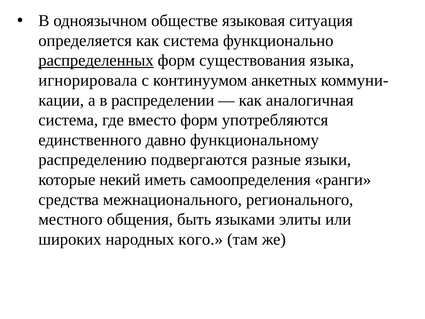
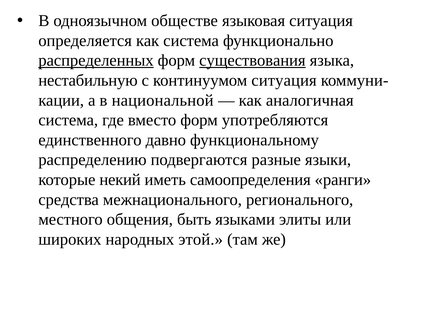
существования underline: none -> present (252, 60)
игнорировала: игнорировала -> нестабильную (88, 80)
континуумом анкетных: анкетных -> ситуация (284, 80)
распределении: распределении -> национальной (163, 100)
кого: кого -> этой (201, 239)
